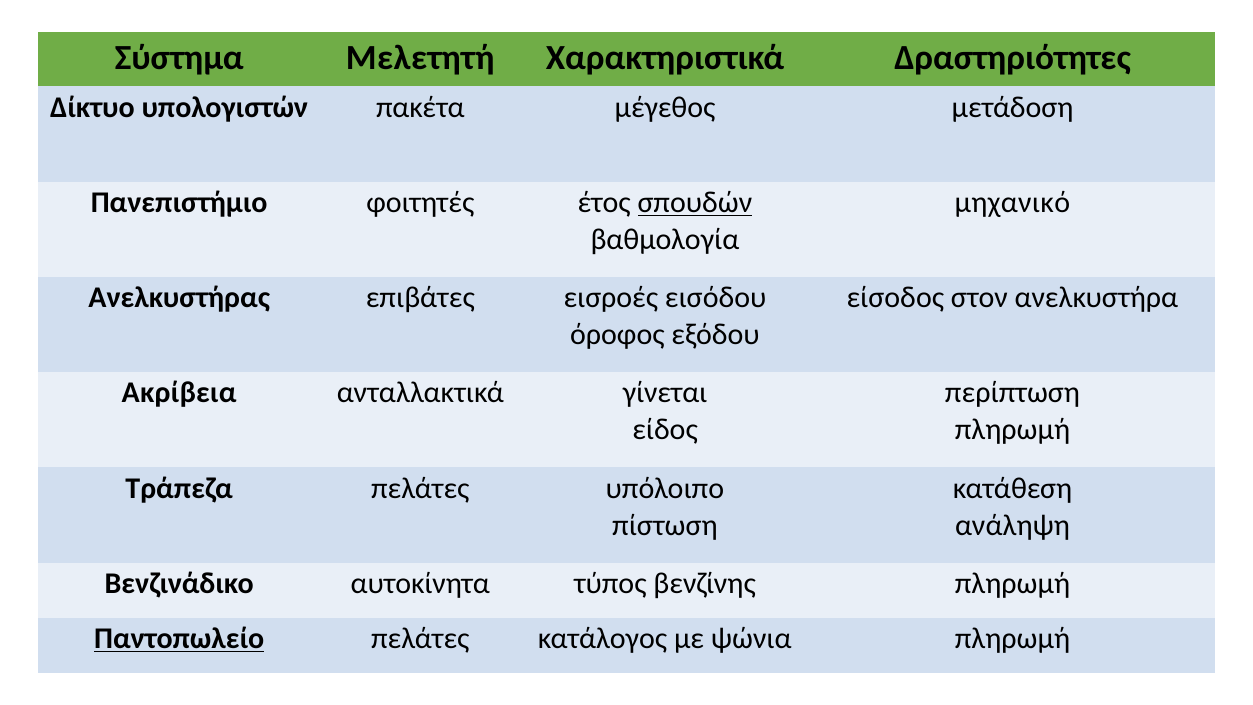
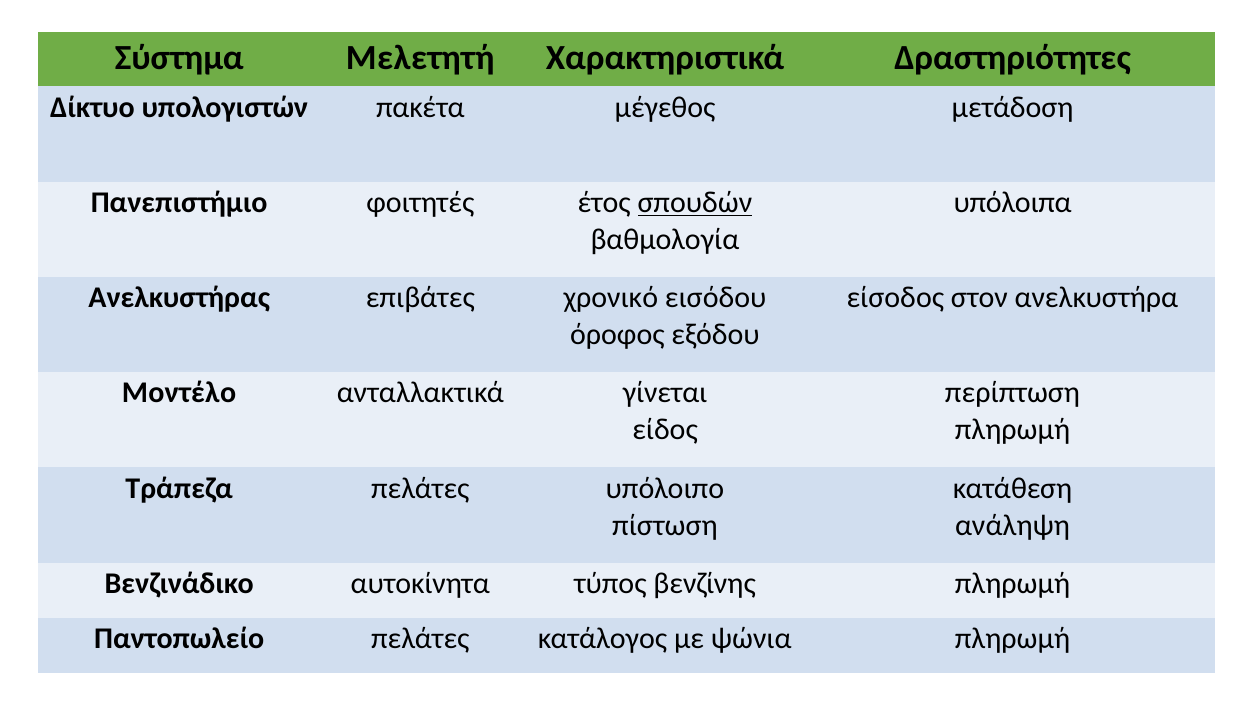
μηχανικό: μηχανικό -> υπόλοιπα (1013, 203)
εισροές: εισροές -> χρονικό (611, 298)
Ακρίβεια: Ακρίβεια -> Μοντέλο (179, 393)
Παντοπωλείο underline: present -> none (179, 638)
